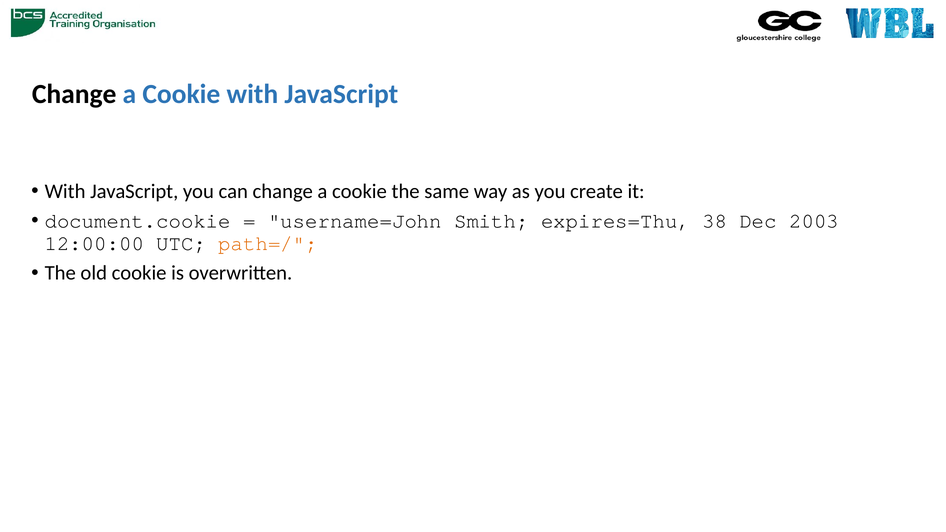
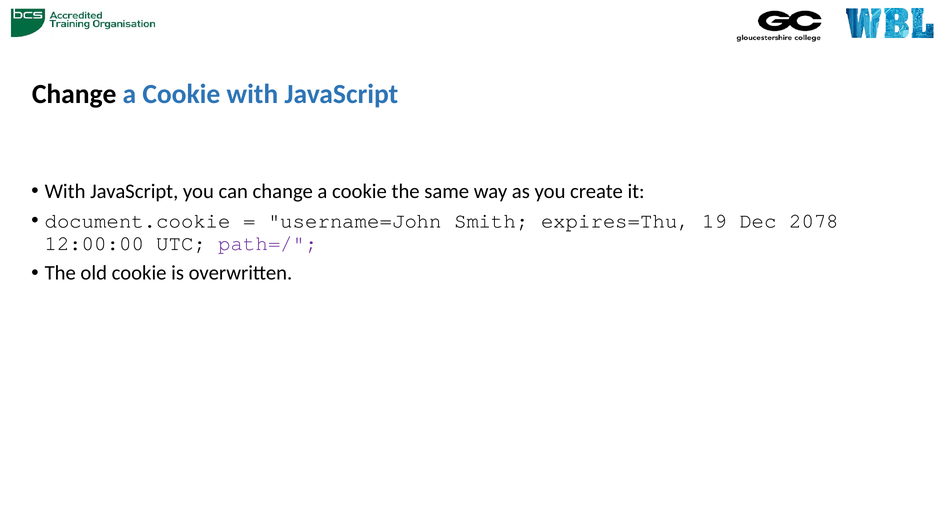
38: 38 -> 19 (715, 221)
2003: 2003 -> 2078 (814, 221)
path=/ colour: orange -> purple (268, 243)
